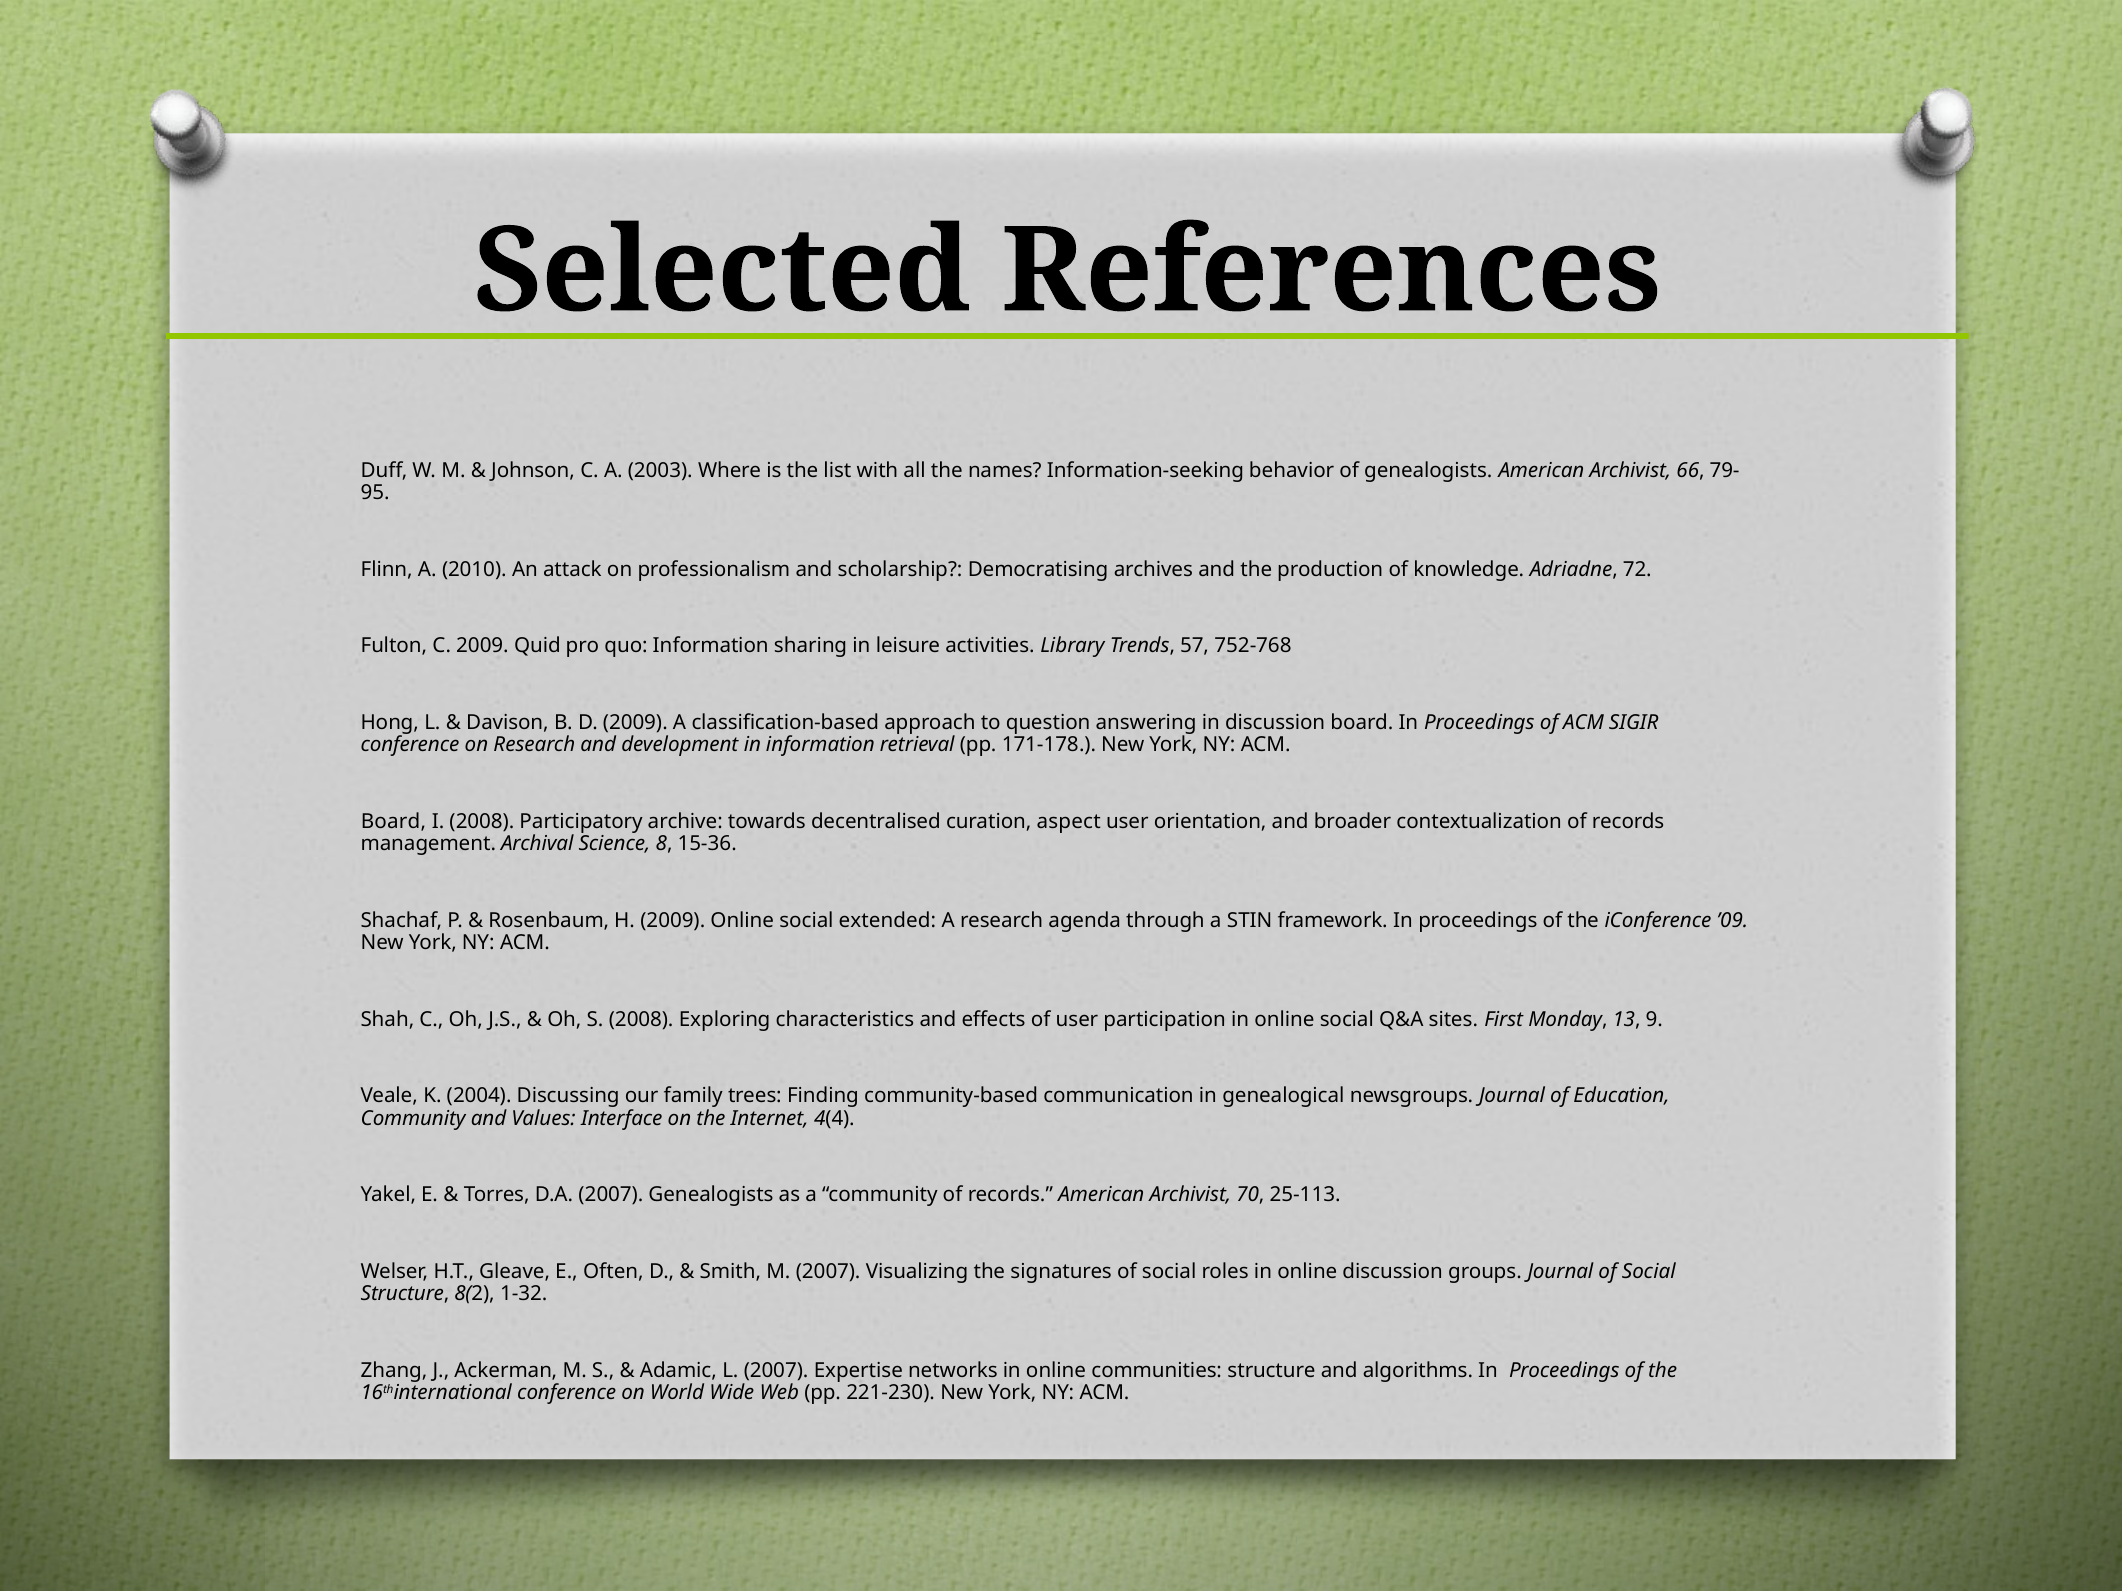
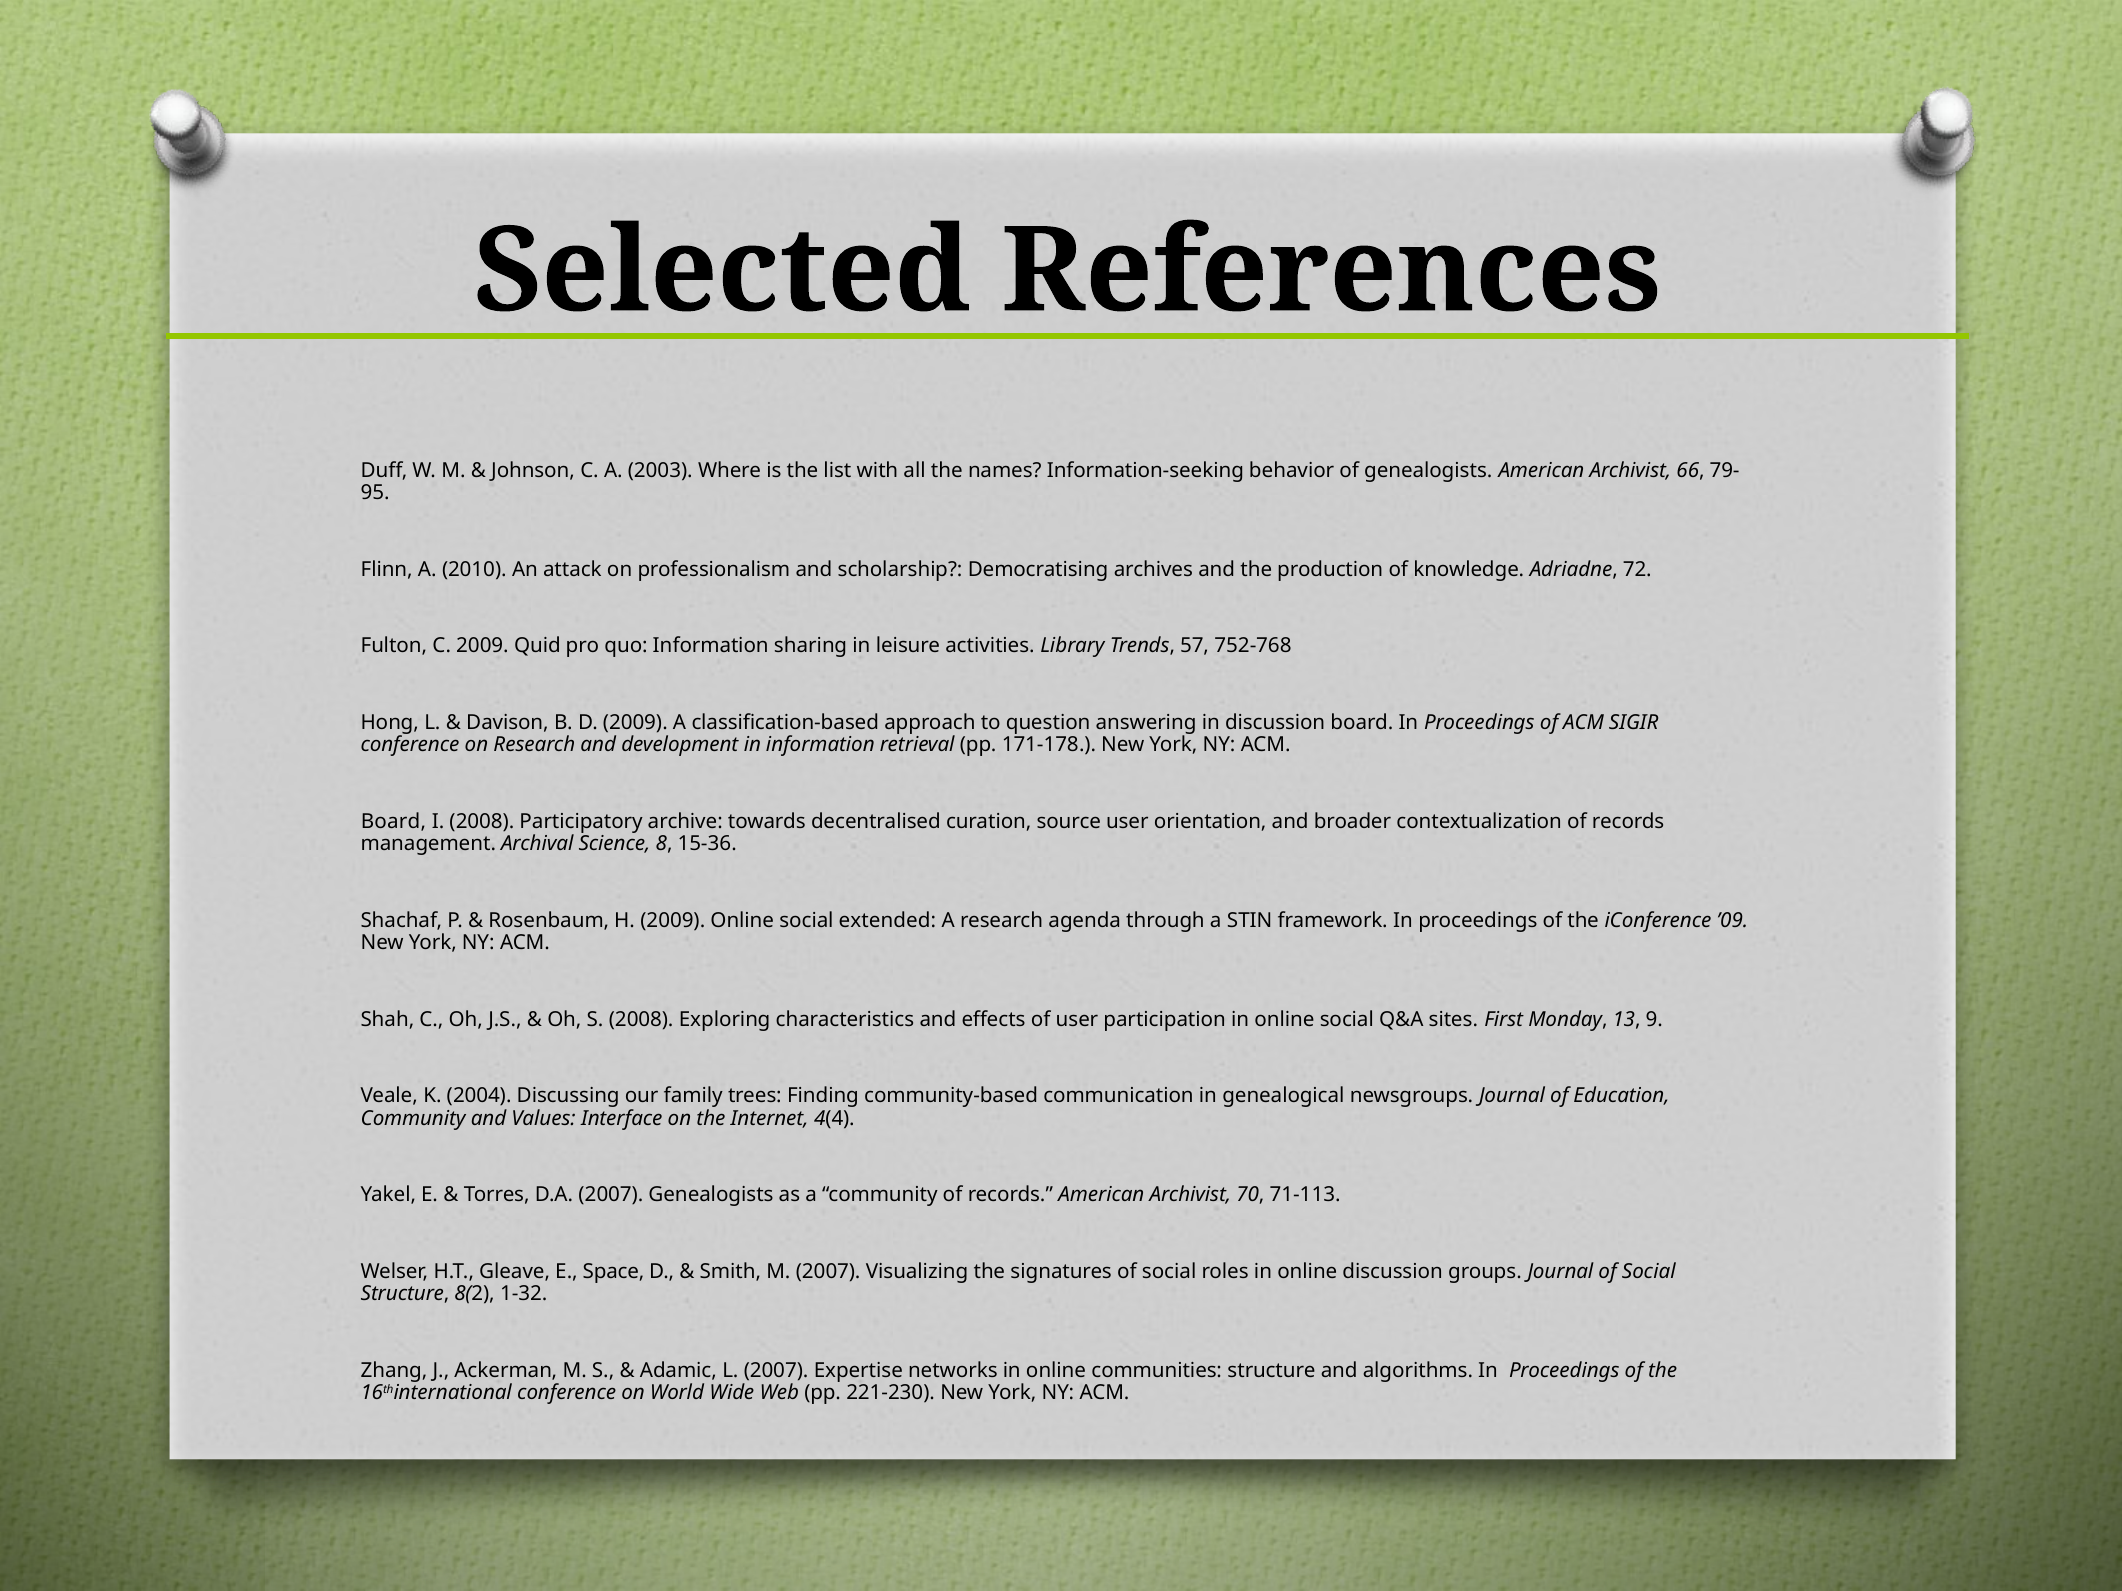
aspect: aspect -> source (1069, 822)
25-113: 25-113 -> 71-113 (1305, 1195)
Often: Often -> Space (613, 1272)
